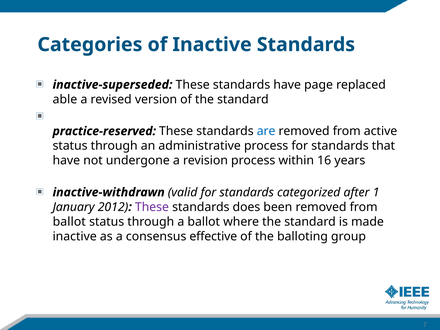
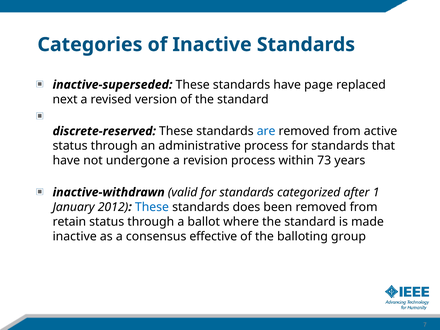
able: able -> next (65, 99)
practice-reserved: practice-reserved -> discrete-reserved (104, 131)
16: 16 -> 73 (324, 161)
These colour: purple -> blue (152, 207)
ballot: ballot -> retain (69, 222)
